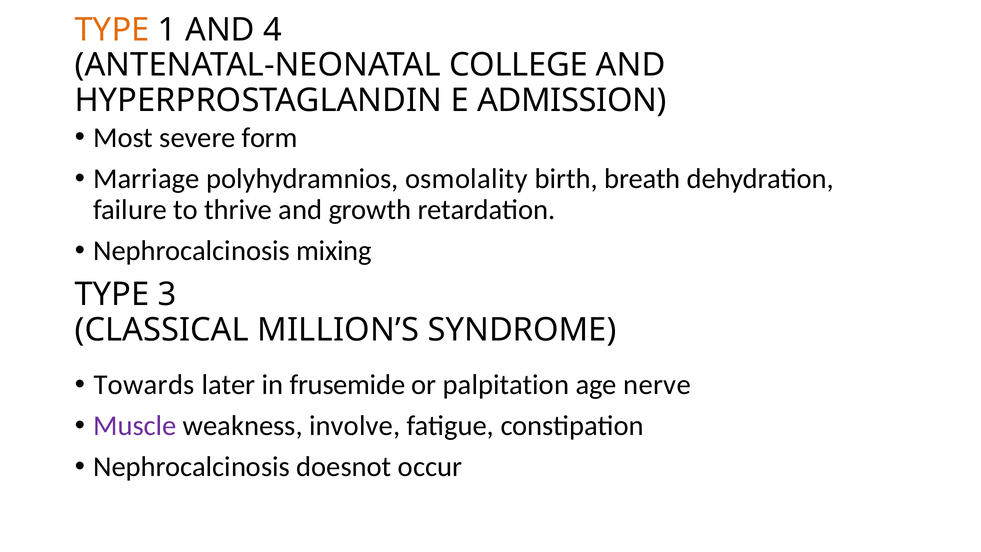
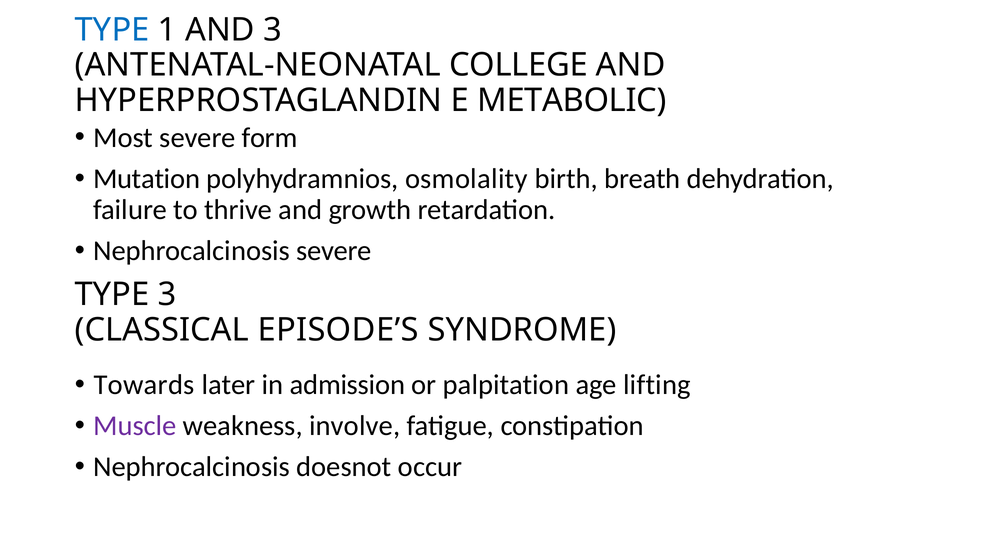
TYPE colour: orange -> blue (112, 30)
AND 4: 4 -> 3 (273, 30)
ADMISSION: ADMISSION -> METABOLIC (572, 100)
Marriage: Marriage -> Mutation (147, 179)
Nephrocalcinosis mixing: mixing -> severe (334, 251)
MILLION’S: MILLION’S -> EPISODE’S (338, 330)
frusemide: frusemide -> admission (347, 385)
nerve: nerve -> lifting (657, 385)
